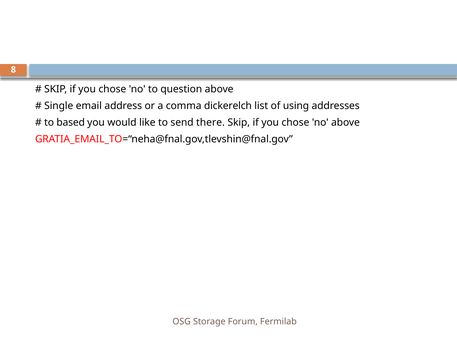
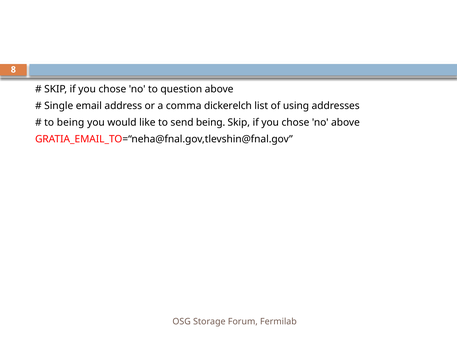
to based: based -> being (71, 122)
send there: there -> being (211, 122)
